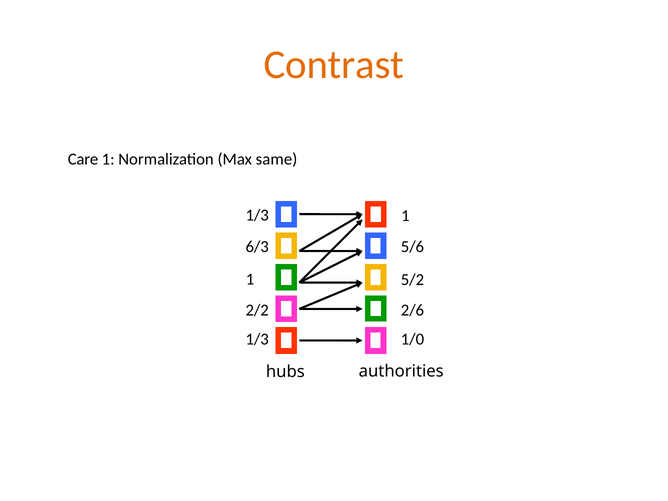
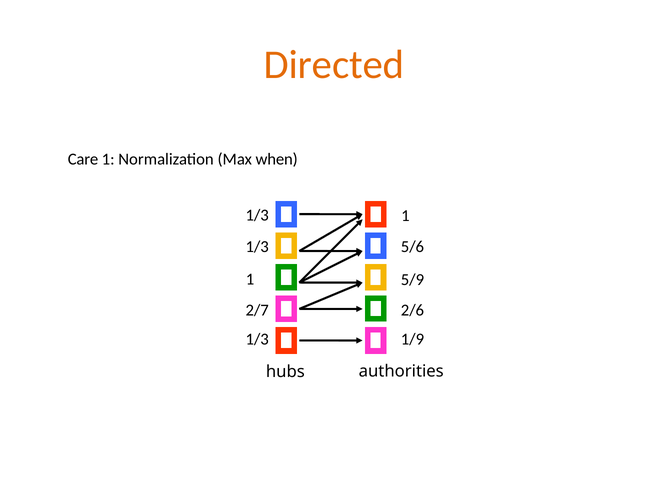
Contrast: Contrast -> Directed (334, 65)
same: same -> when (277, 159)
6/3: 6/3 -> 1/3 (257, 247)
5/2: 5/2 -> 5/9 (412, 280)
2/2: 2/2 -> 2/7 (257, 310)
1/0: 1/0 -> 1/9 (412, 339)
